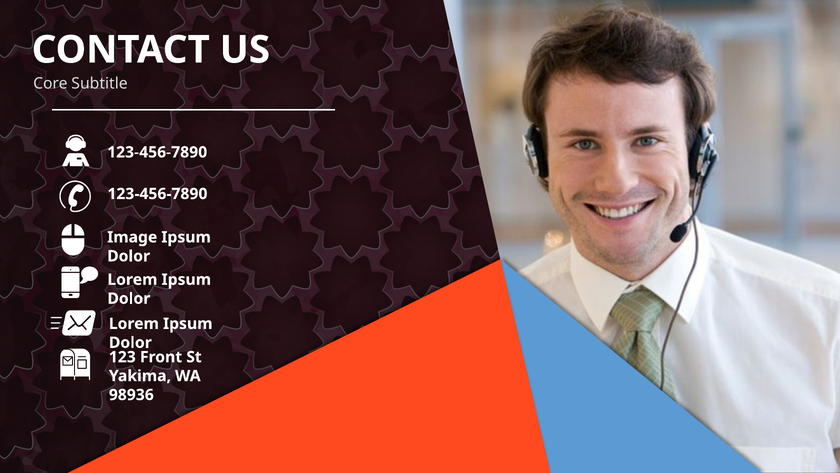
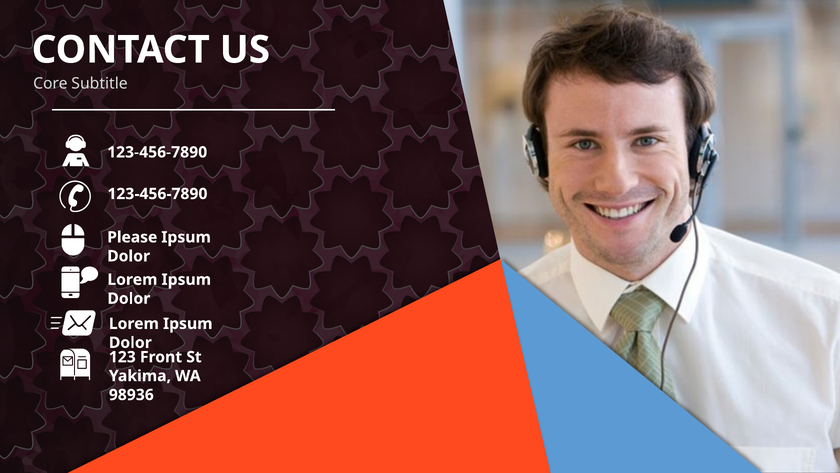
Image: Image -> Please (132, 237)
